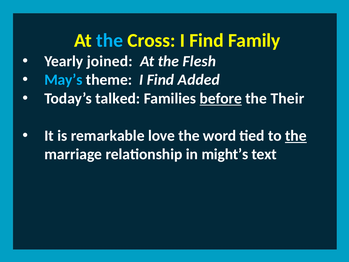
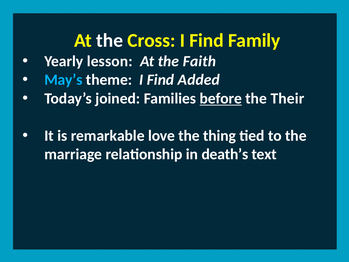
the colour: light blue -> white (110, 40)
joined: joined -> lesson (110, 61)
Flesh: Flesh -> Faith (199, 61)
talked: talked -> joined (118, 98)
word: word -> thing (220, 136)
the underline: present -> none (296, 136)
might’s: might’s -> death’s (225, 154)
